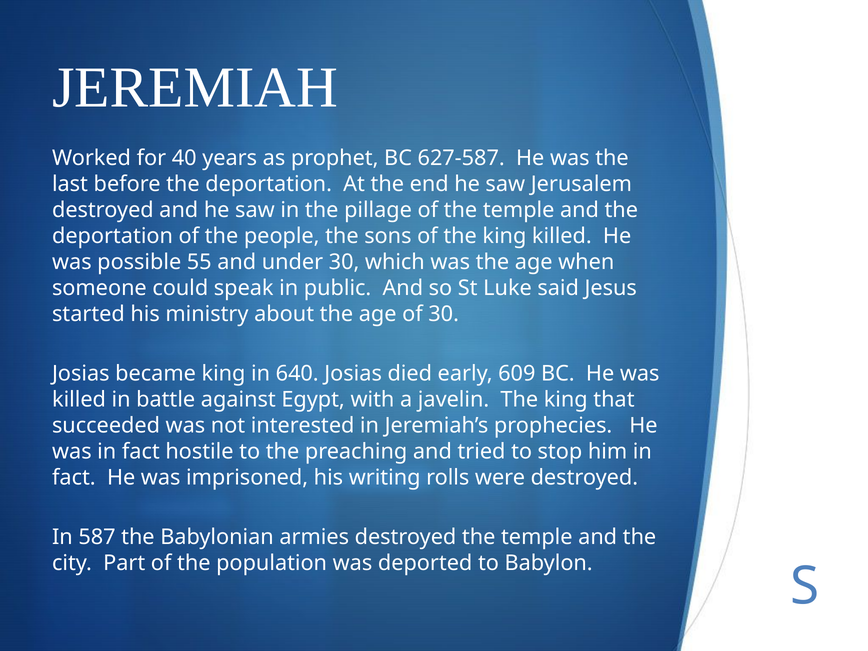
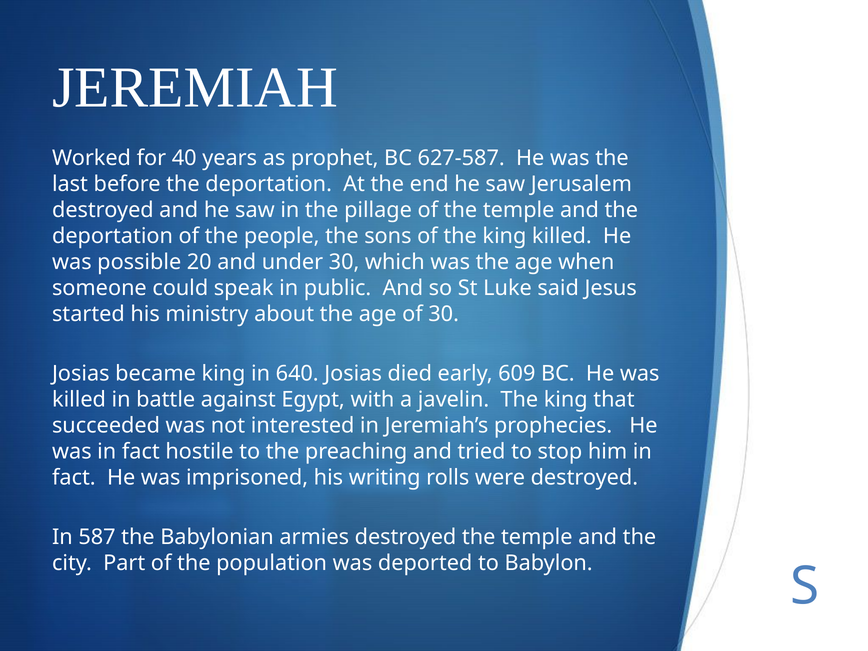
55: 55 -> 20 (199, 262)
